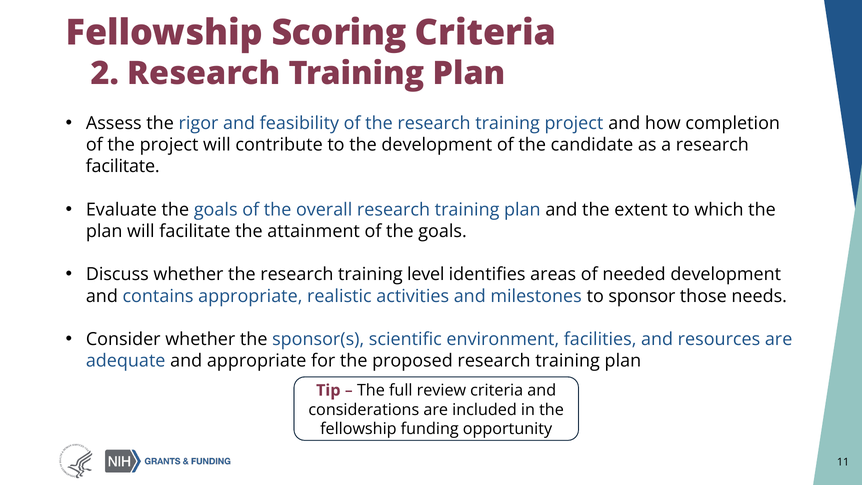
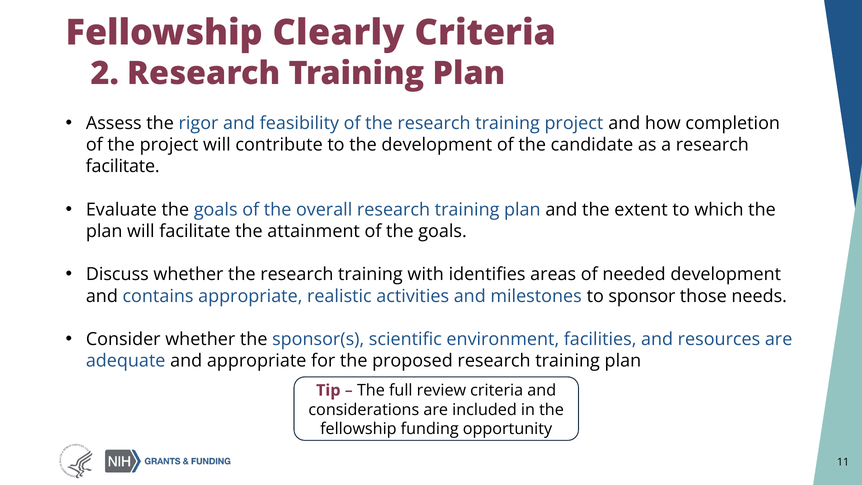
Scoring: Scoring -> Clearly (339, 33)
level: level -> with (426, 274)
